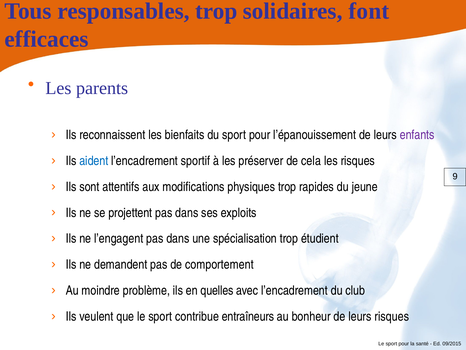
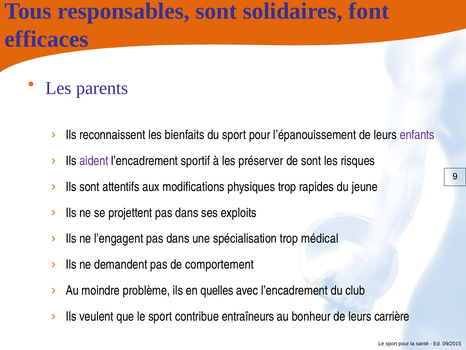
responsables trop: trop -> sont (216, 11)
aident colour: blue -> purple (94, 161)
de cela: cela -> sont (311, 161)
étudient: étudient -> médical (320, 238)
leurs risques: risques -> carrière (392, 316)
